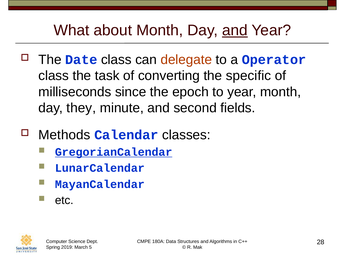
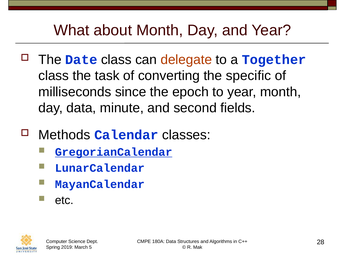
and underline: present -> none (235, 30)
Operator: Operator -> Together (274, 60)
day they: they -> data (81, 108)
